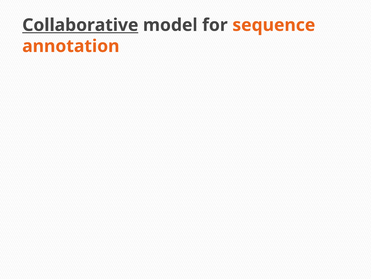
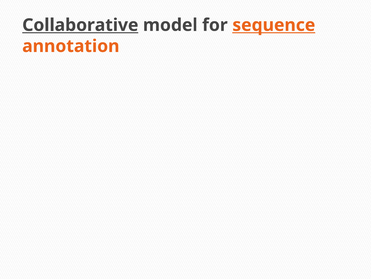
sequence underline: none -> present (274, 25)
